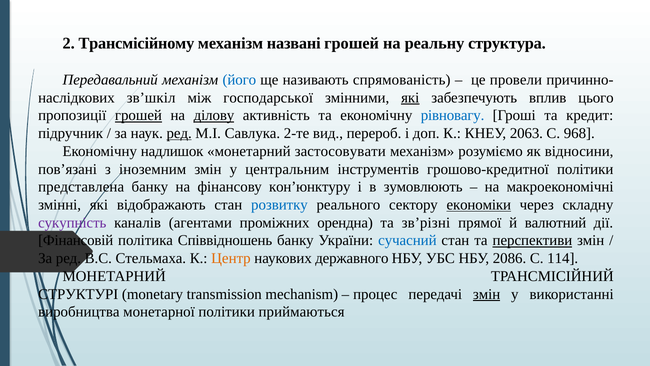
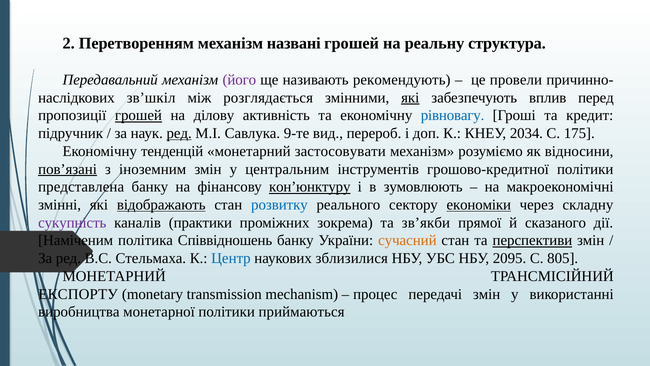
Трансмісійному: Трансмісійному -> Перетворенням (136, 43)
його colour: blue -> purple (239, 80)
спрямованість: спрямованість -> рекомендують (402, 80)
господарської: господарської -> розглядається (268, 98)
цього: цього -> перед (596, 98)
ділову underline: present -> none (214, 115)
2-те: 2-те -> 9-те (297, 133)
2063: 2063 -> 2034 (526, 133)
968: 968 -> 175 (579, 133)
надлишок: надлишок -> тенденцій (172, 151)
пов’язані underline: none -> present (68, 169)
кон’юнктуру underline: none -> present (310, 187)
відображають underline: none -> present (161, 205)
агентами: агентами -> практики (200, 222)
орендна: орендна -> зокрема (345, 222)
зв’різні: зв’різні -> зв’якби (426, 222)
валютний: валютний -> сказаного (556, 222)
Фінансовій: Фінансовій -> Наміченим (76, 240)
сучасний colour: blue -> orange (407, 240)
Центр colour: orange -> blue (231, 258)
державного: державного -> зблизилися (352, 258)
2086: 2086 -> 2095 (510, 258)
114: 114 -> 805 (563, 258)
СТРУКТУРІ: СТРУКТУРІ -> ЕКСПОРТУ (78, 294)
змін underline: present -> none (487, 294)
